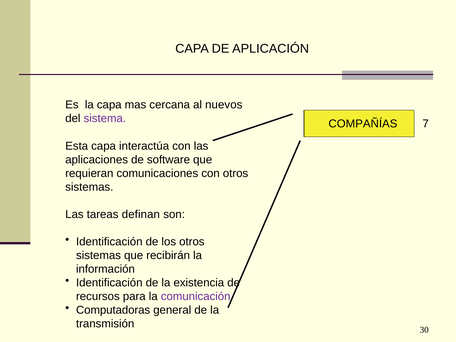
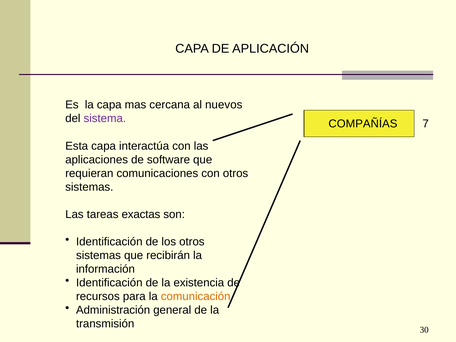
definan: definan -> exactas (141, 214)
comunicación colour: purple -> orange (196, 296)
Computadoras: Computadoras -> Administración (113, 310)
